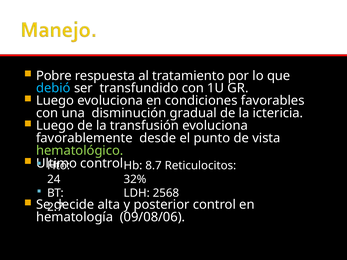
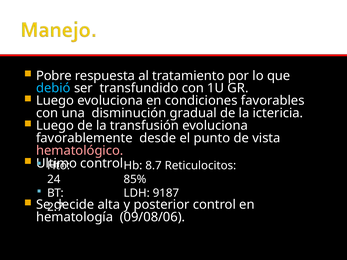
hematológico colour: light green -> pink (80, 151)
32%: 32% -> 85% (135, 179)
2568: 2568 -> 9187 (166, 193)
